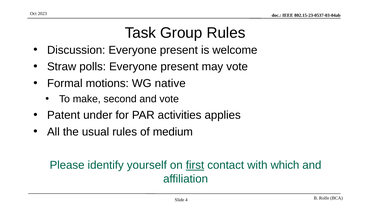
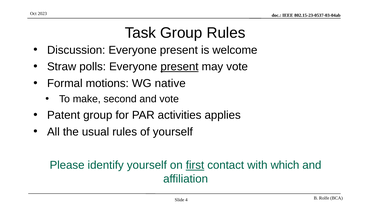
present underline: none -> present (179, 67)
Patent under: under -> group (98, 115)
of medium: medium -> yourself (173, 132)
